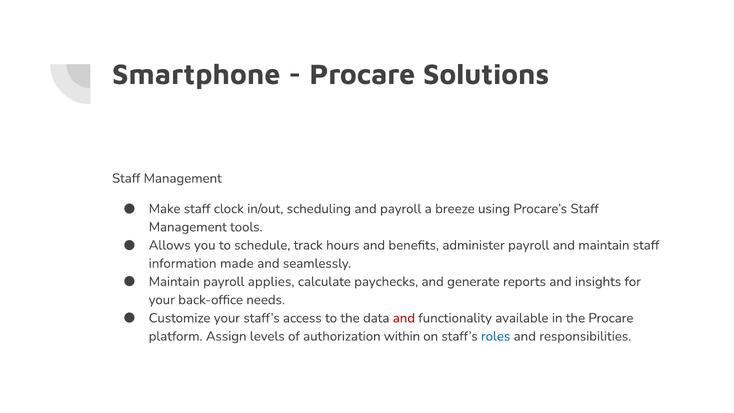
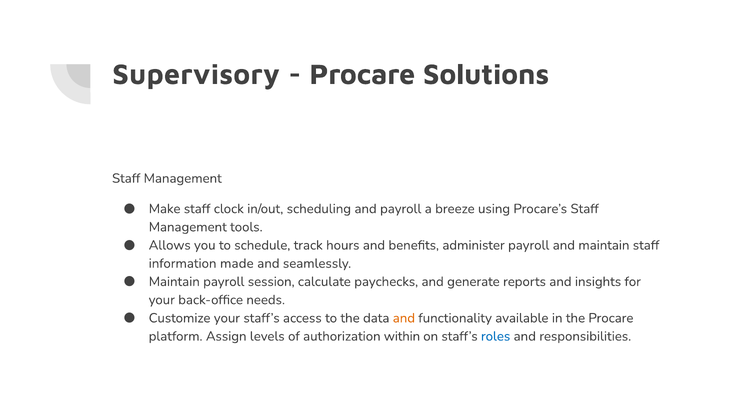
Smartphone: Smartphone -> Supervisory (196, 74)
applies: applies -> session (271, 282)
and colour: red -> orange (404, 318)
